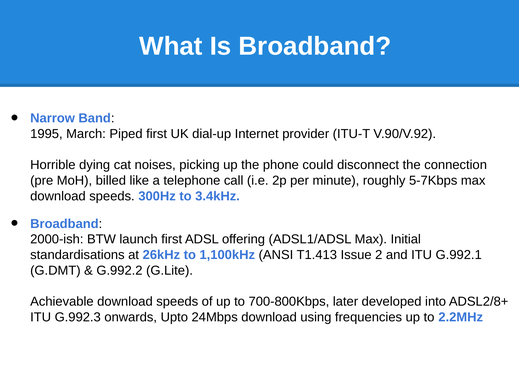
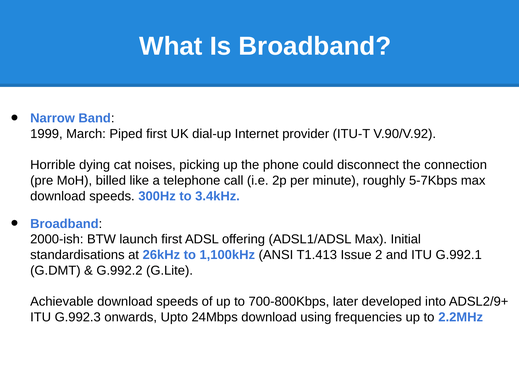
1995: 1995 -> 1999 (46, 134)
ADSL2/8+: ADSL2/8+ -> ADSL2/9+ (479, 302)
